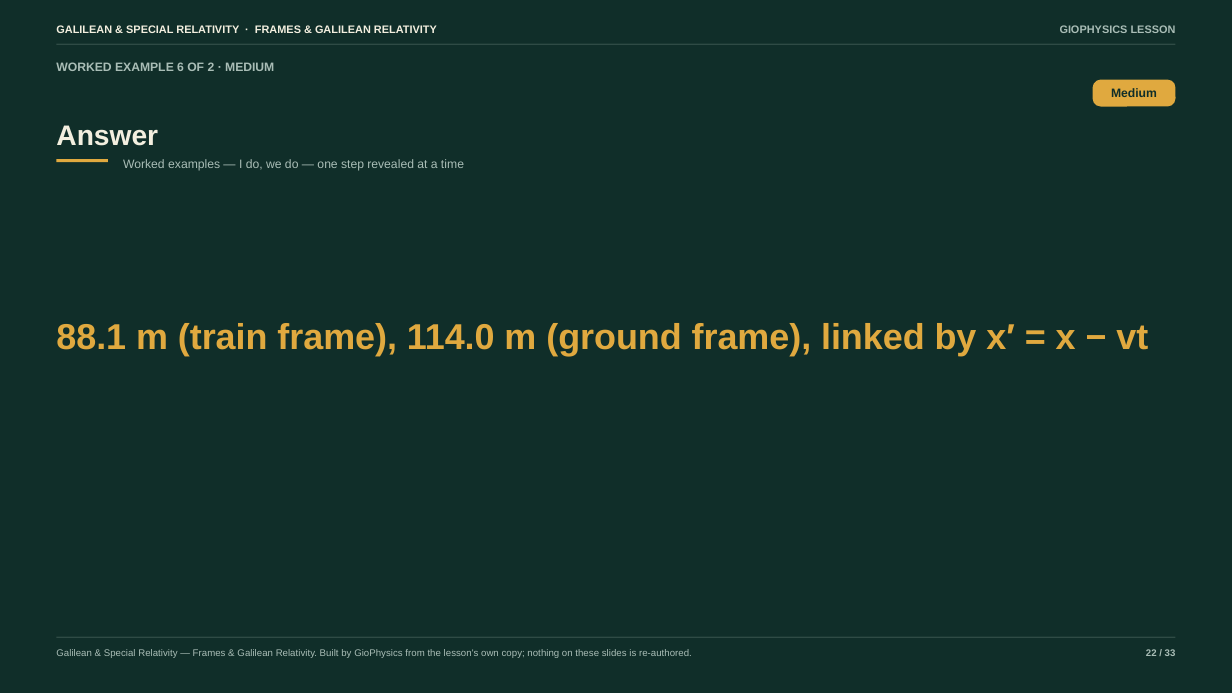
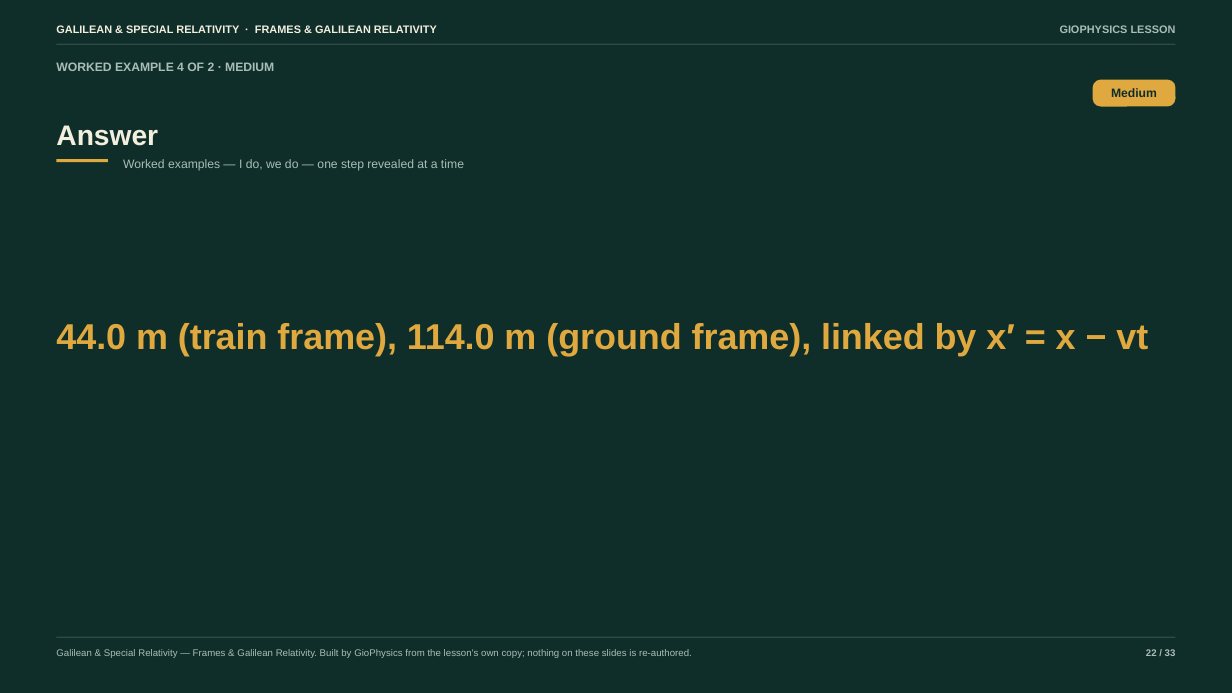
6: 6 -> 4 (181, 67)
88.1: 88.1 -> 44.0 (91, 337)
